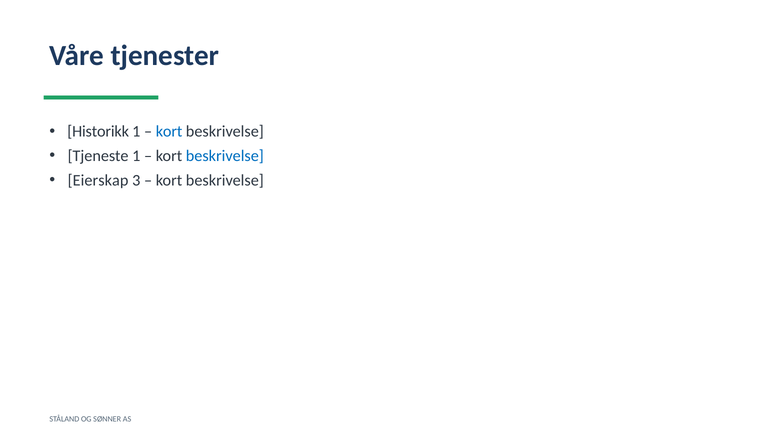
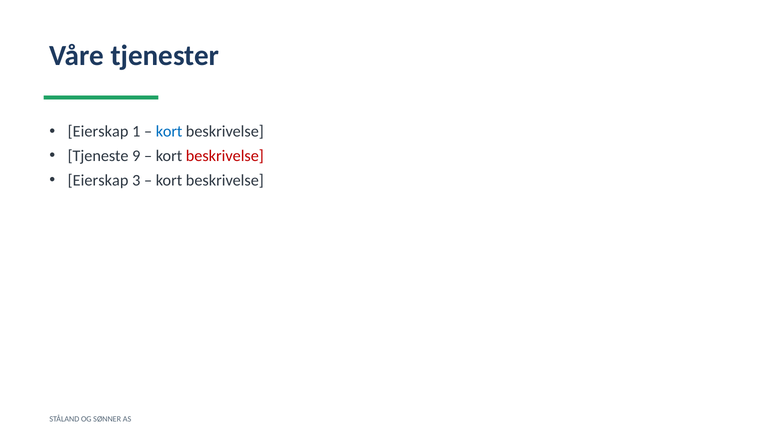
Historikk: Historikk -> Eierskap (98, 132)
Tjeneste 1: 1 -> 9 (136, 156)
beskrivelse colour: blue -> red (225, 156)
